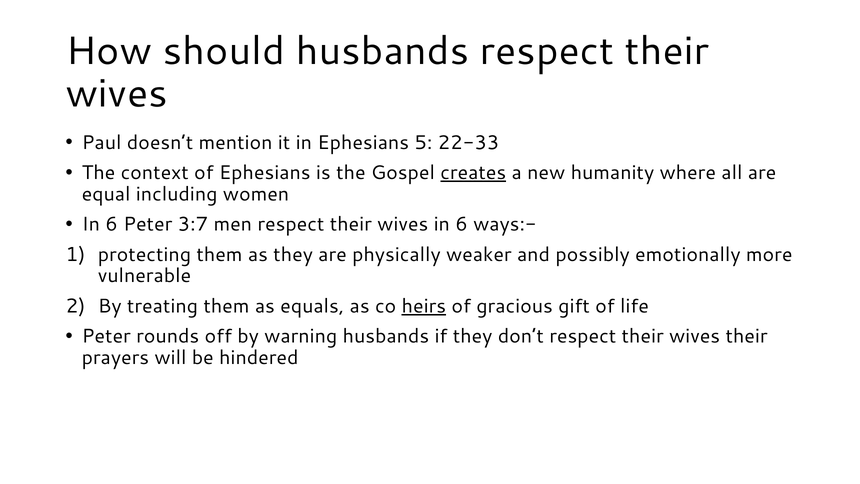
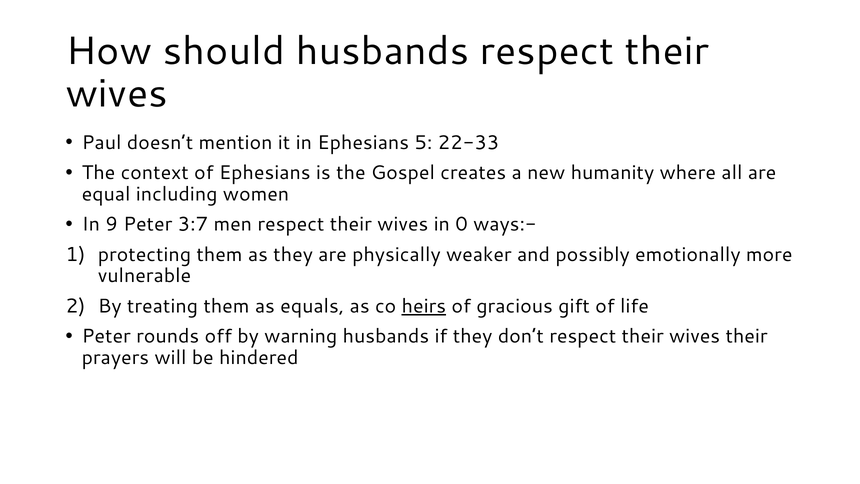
creates underline: present -> none (473, 173)
6: 6 -> 9 (112, 224)
wives in 6: 6 -> 0 (462, 224)
